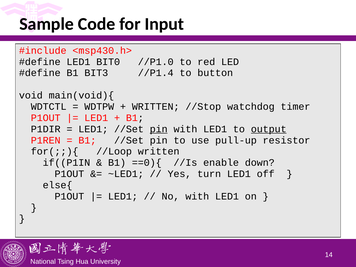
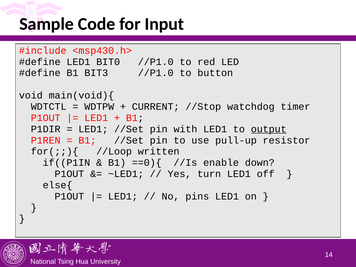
BIT3 //P1.4: //P1.4 -> //P1.0 (156, 73)
WRITTEN: WRITTEN -> CURRENT (156, 107)
pin underline: present -> none (159, 129)
No with: with -> pins (197, 196)
